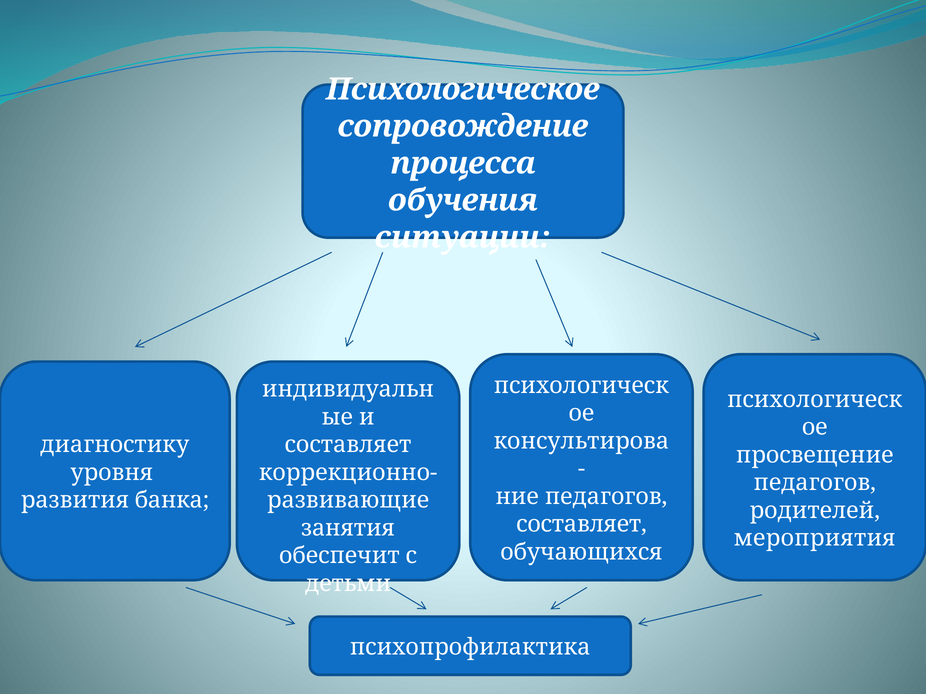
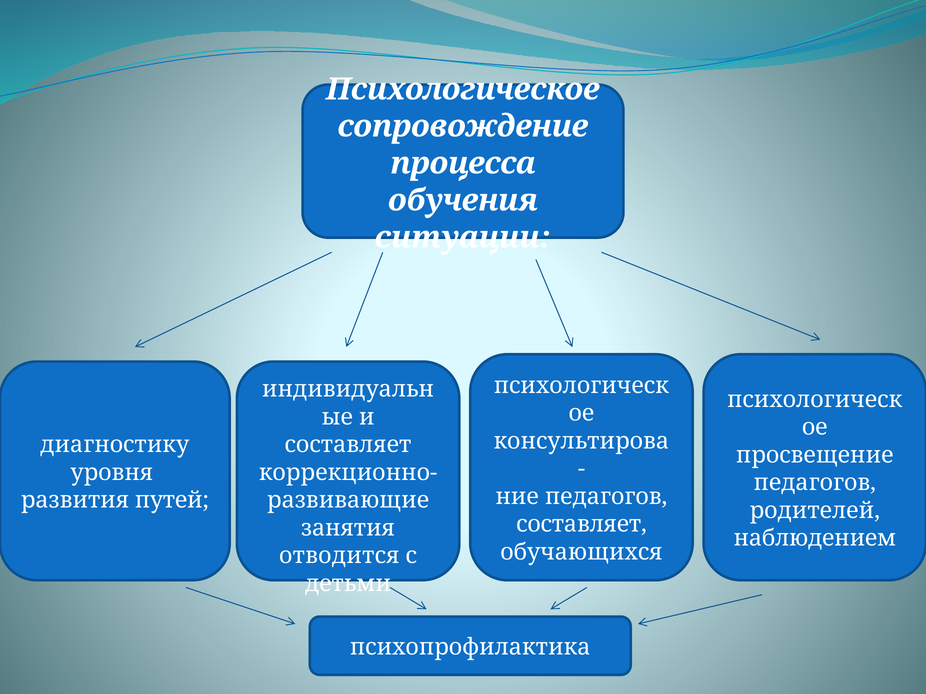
банка: банка -> путей (172, 501)
мероприятия: мероприятия -> наблюдением (815, 539)
обеспечит: обеспечит -> отводится (339, 556)
